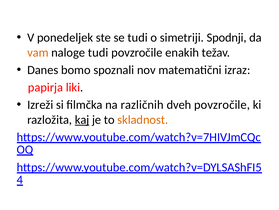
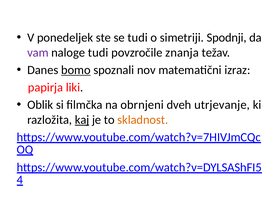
vam colour: orange -> purple (38, 52)
enakih: enakih -> znanja (182, 52)
bomo underline: none -> present (76, 70)
Izreži: Izreži -> Oblik (40, 104)
različnih: različnih -> obrnjeni (142, 104)
dveh povzročile: povzročile -> utrjevanje (222, 104)
